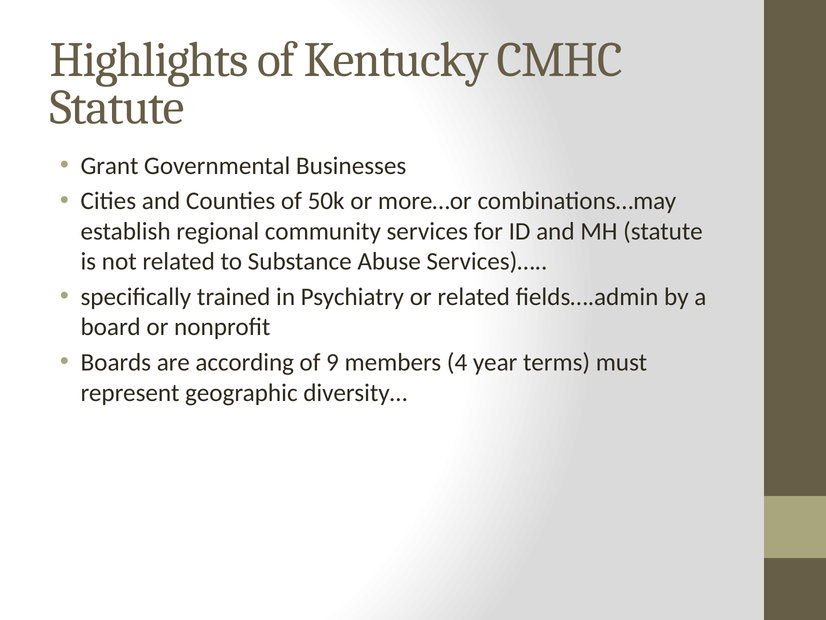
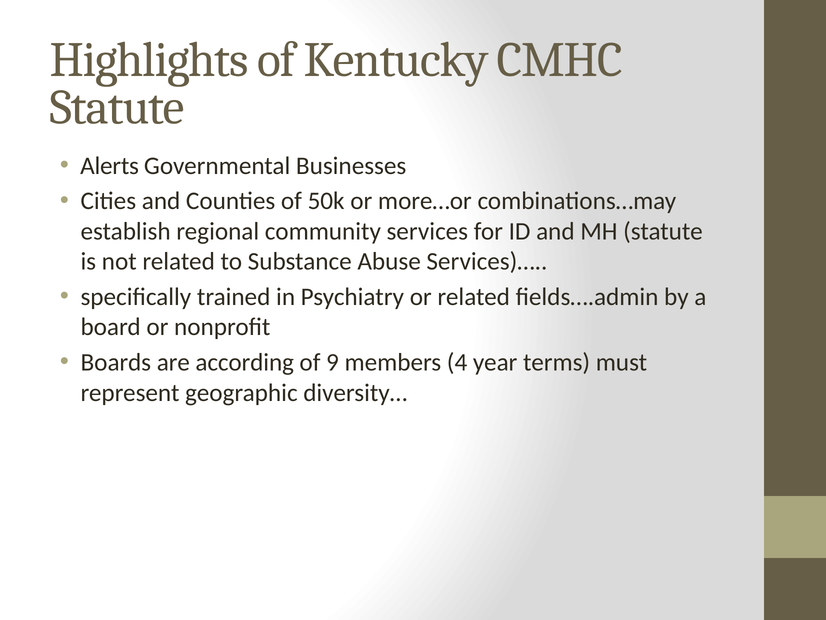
Grant: Grant -> Alerts (110, 166)
